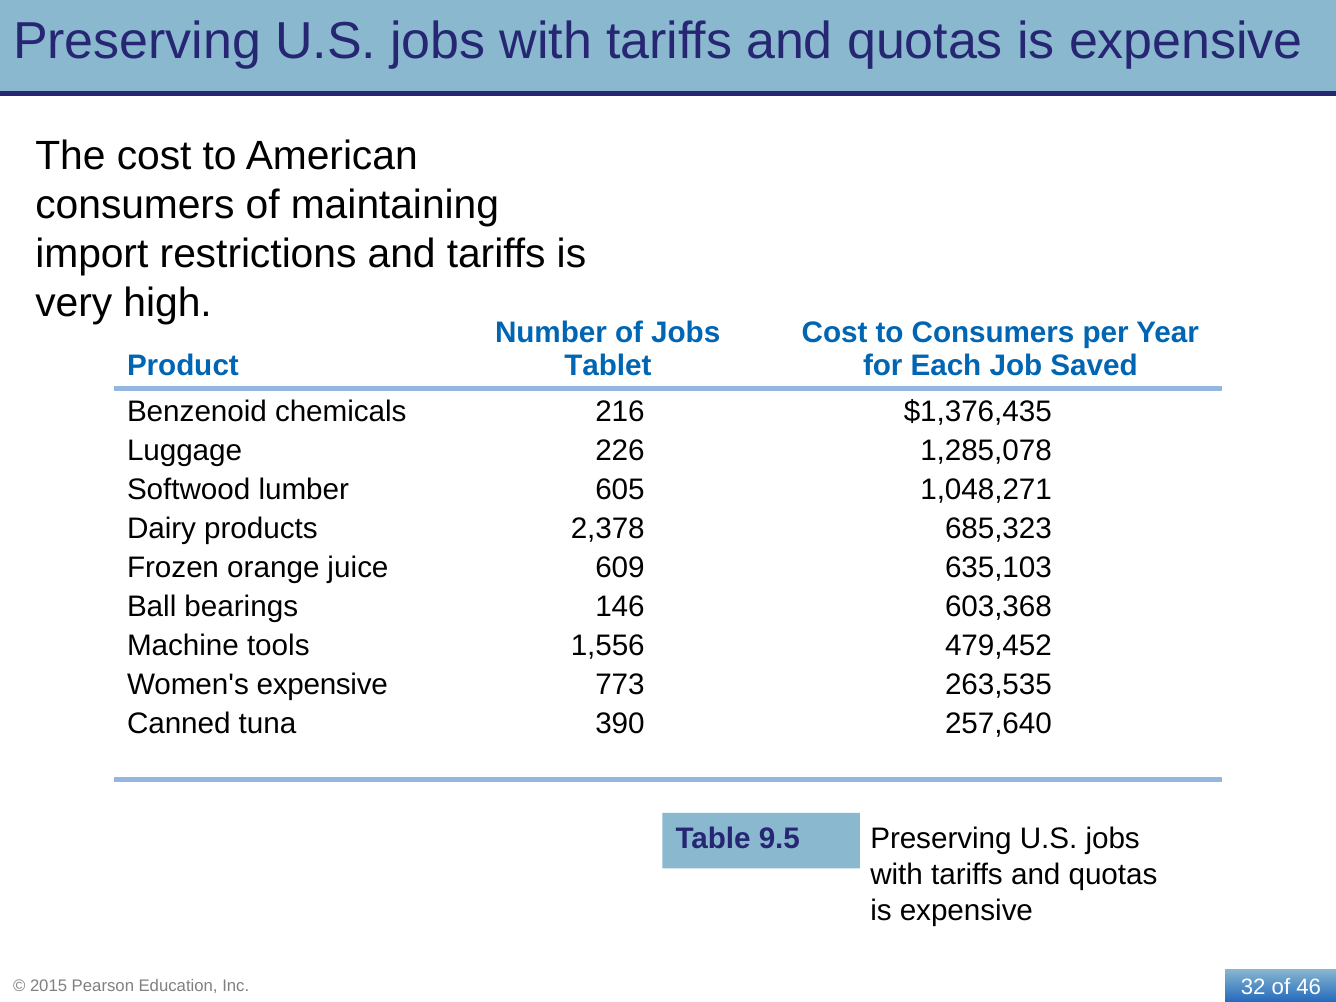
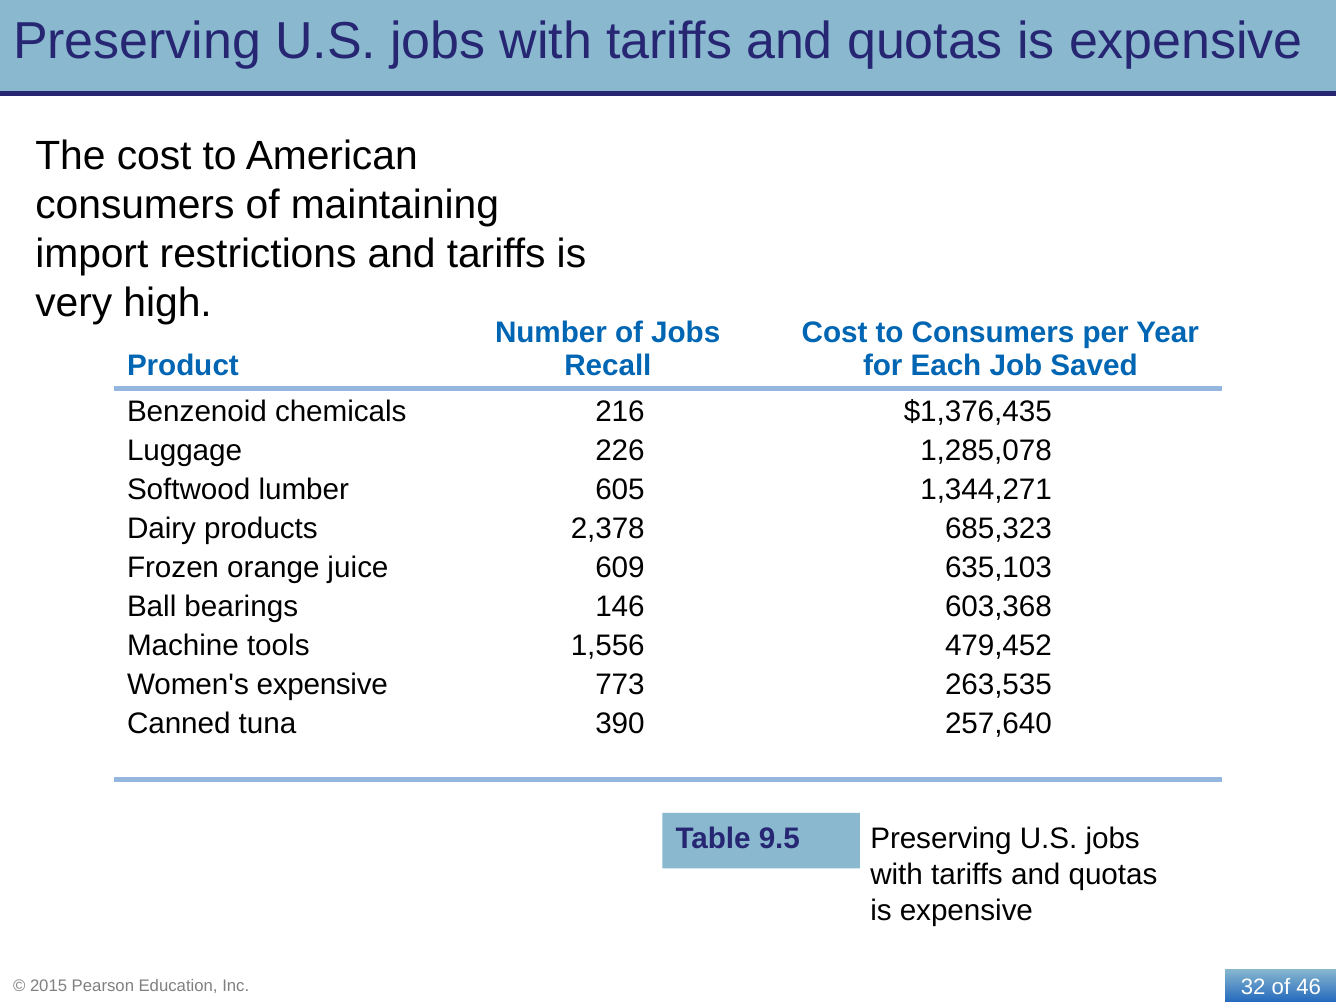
Tablet: Tablet -> Recall (608, 366)
1,048,271: 1,048,271 -> 1,344,271 (986, 490)
